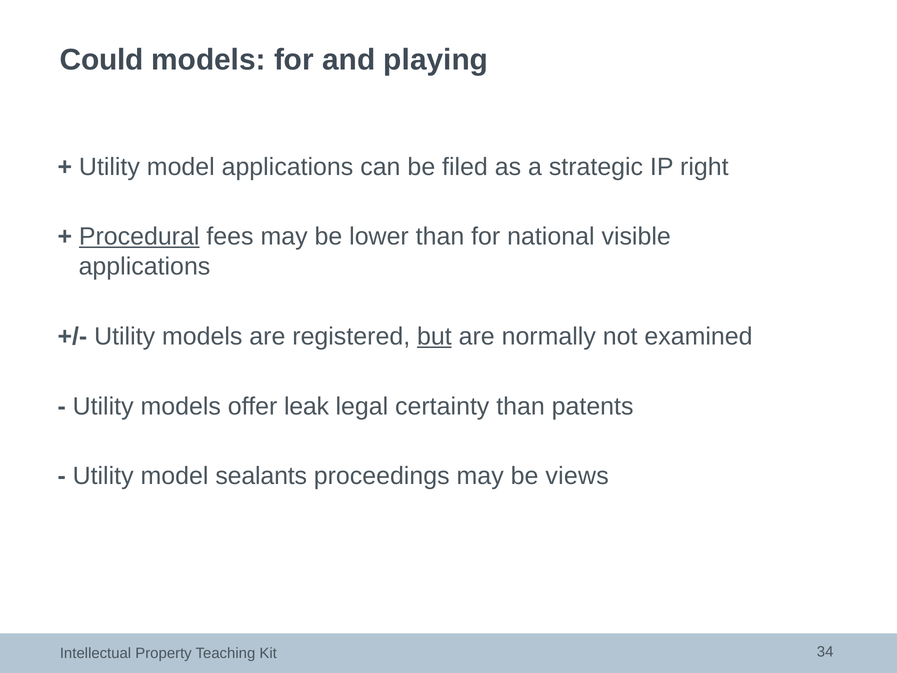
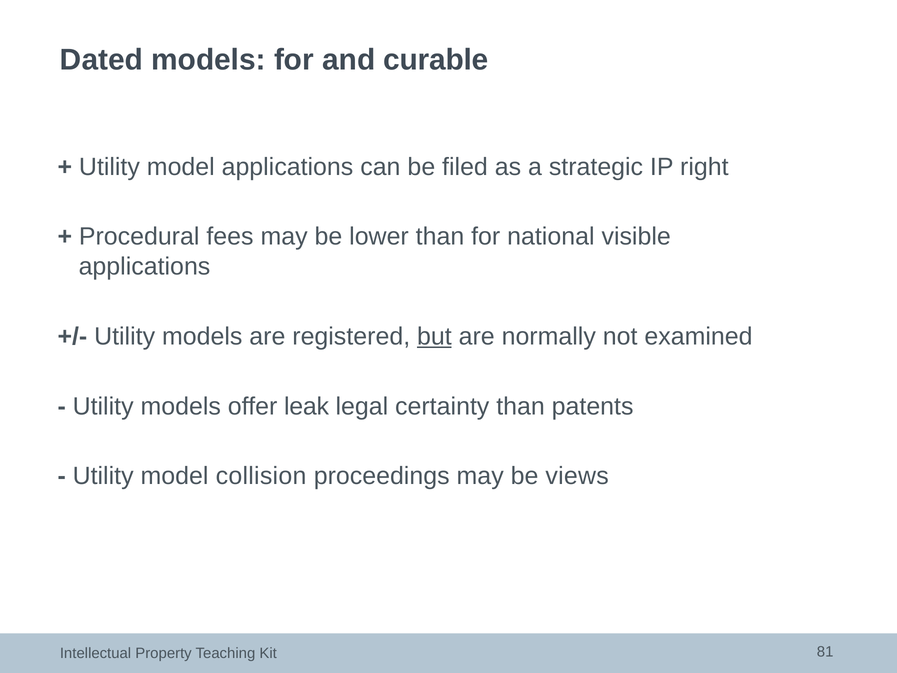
Could: Could -> Dated (101, 60)
playing: playing -> curable (436, 60)
Procedural underline: present -> none (139, 237)
sealants: sealants -> collision (261, 476)
34: 34 -> 81 (825, 652)
